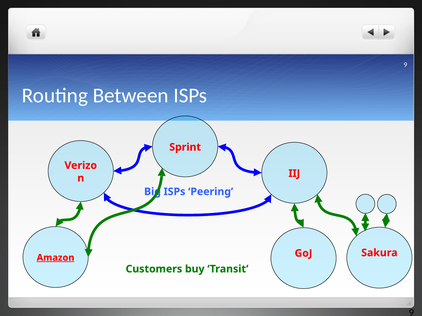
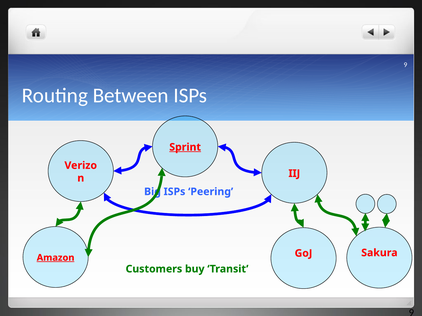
Sprint underline: none -> present (185, 147)
